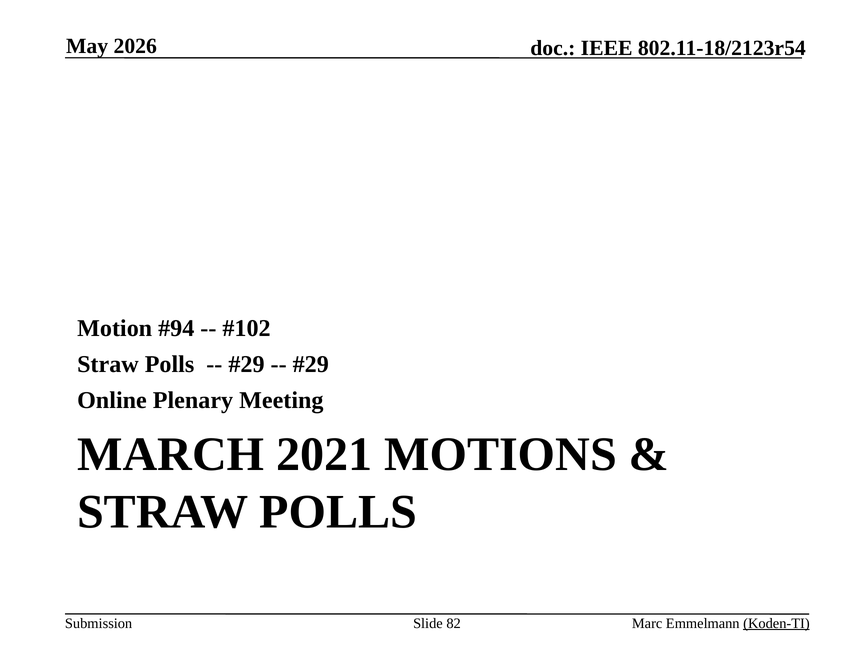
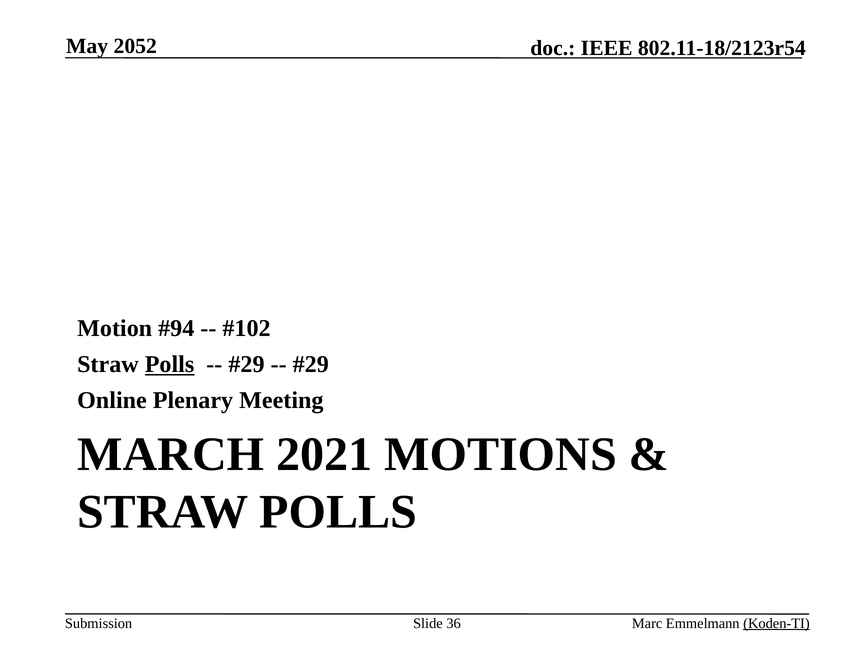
2026: 2026 -> 2052 (135, 46)
Polls underline: none -> present (170, 365)
82: 82 -> 36 (454, 624)
